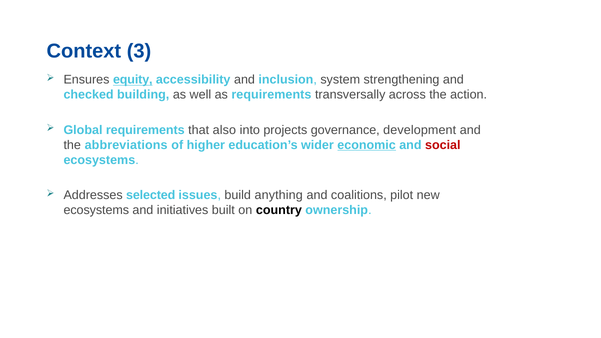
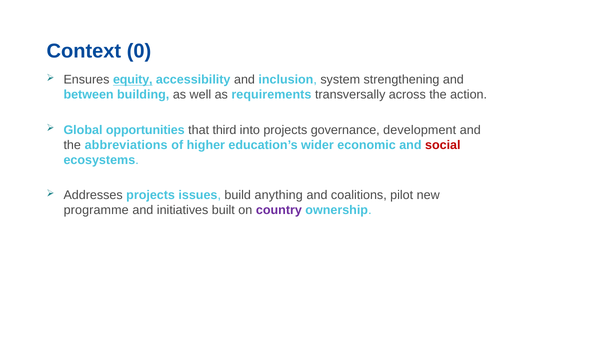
3: 3 -> 0 (139, 51)
checked: checked -> between (89, 95)
Global requirements: requirements -> opportunities (145, 130)
also: also -> third (224, 130)
economic underline: present -> none (367, 145)
Addresses selected: selected -> projects (151, 195)
ecosystems: ecosystems -> programme (96, 210)
country colour: black -> purple (279, 210)
